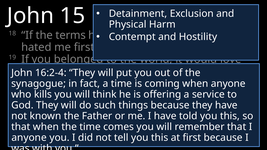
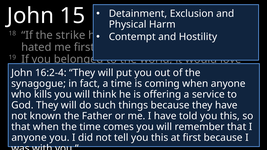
terms: terms -> strike (71, 35)
